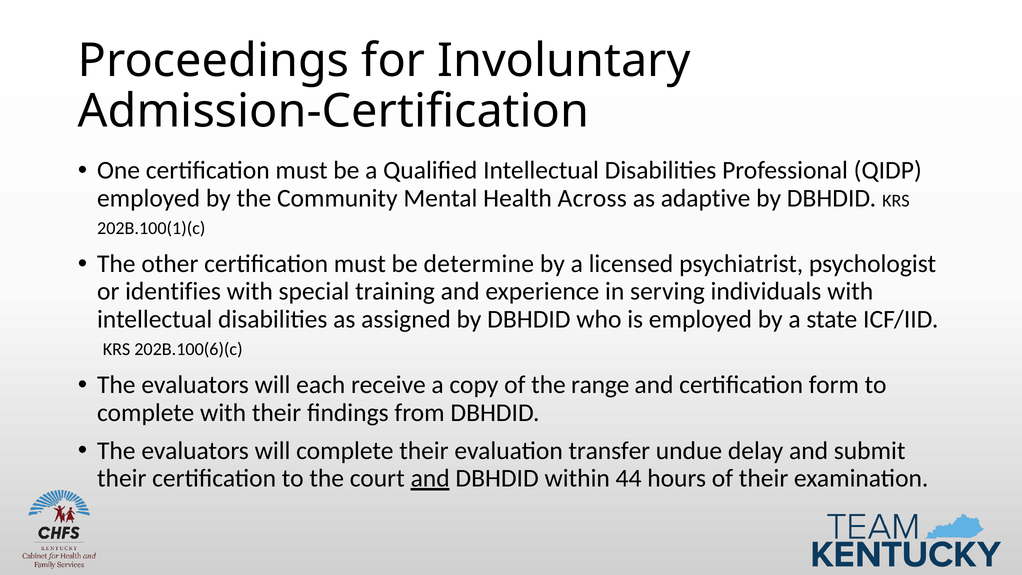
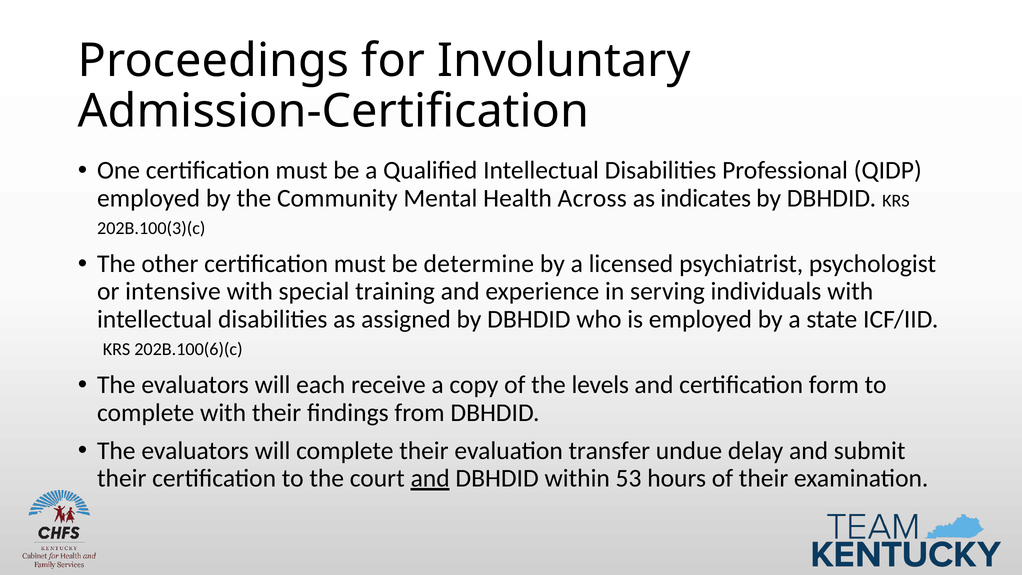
adaptive: adaptive -> indicates (706, 198)
202B.100(1)(c: 202B.100(1)(c -> 202B.100(3)(c (151, 228)
identifies: identifies -> intensive (173, 291)
range: range -> levels (600, 385)
44: 44 -> 53 (629, 478)
